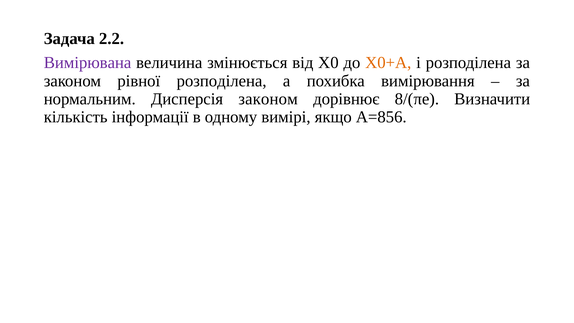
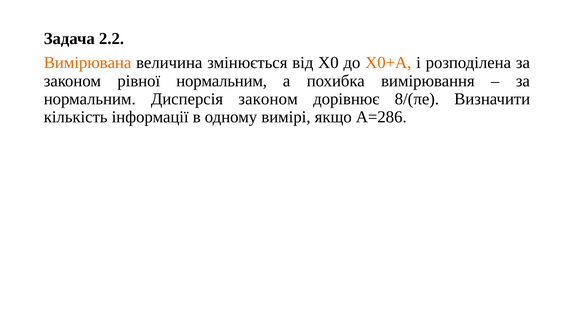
Вимірювана colour: purple -> orange (88, 63)
рівної розподілена: розподілена -> нормальним (222, 81)
А=856: А=856 -> А=286 (381, 117)
